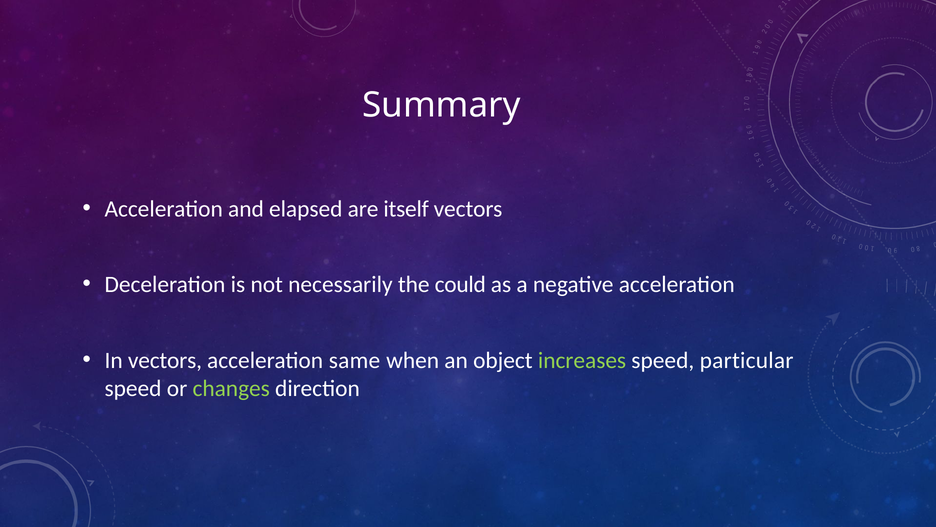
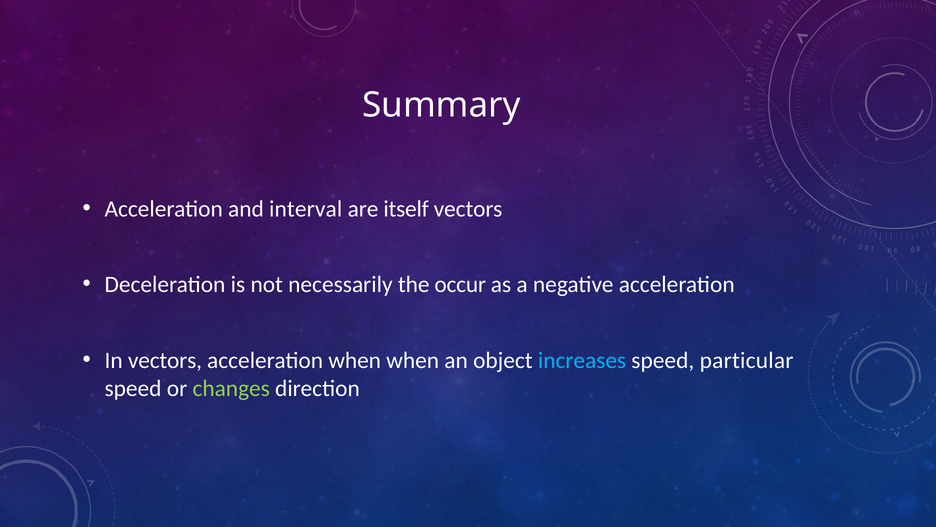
elapsed: elapsed -> interval (306, 209)
could: could -> occur (460, 284)
acceleration same: same -> when (355, 360)
increases colour: light green -> light blue (582, 360)
